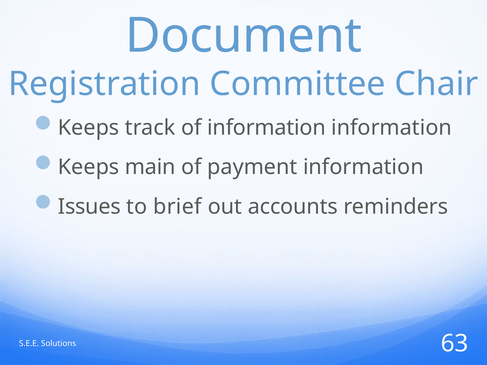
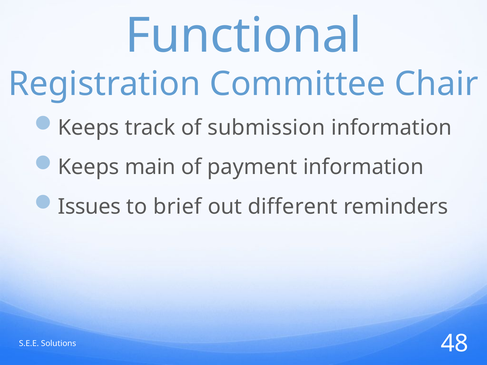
Document: Document -> Functional (244, 36)
of information: information -> submission (266, 128)
accounts: accounts -> different (293, 207)
63: 63 -> 48 (455, 344)
